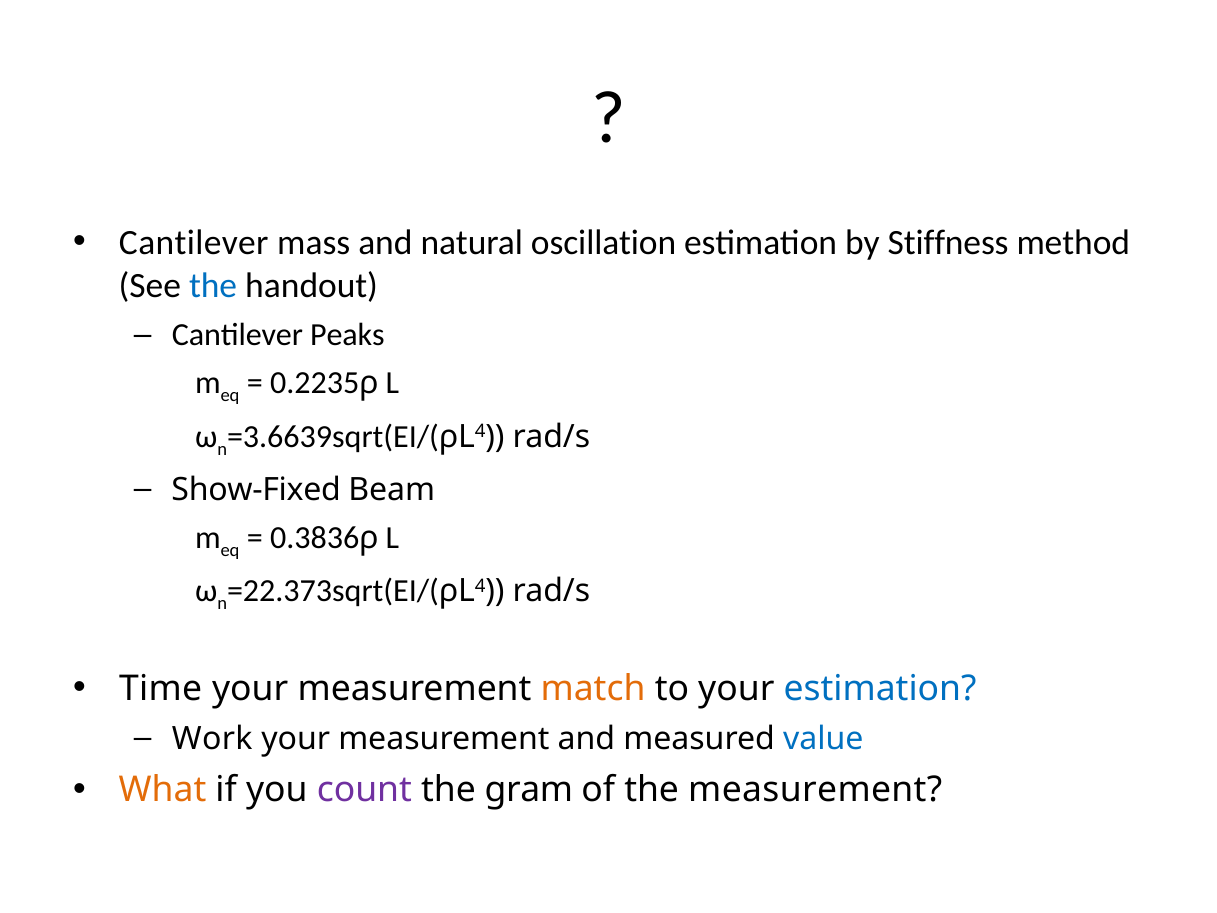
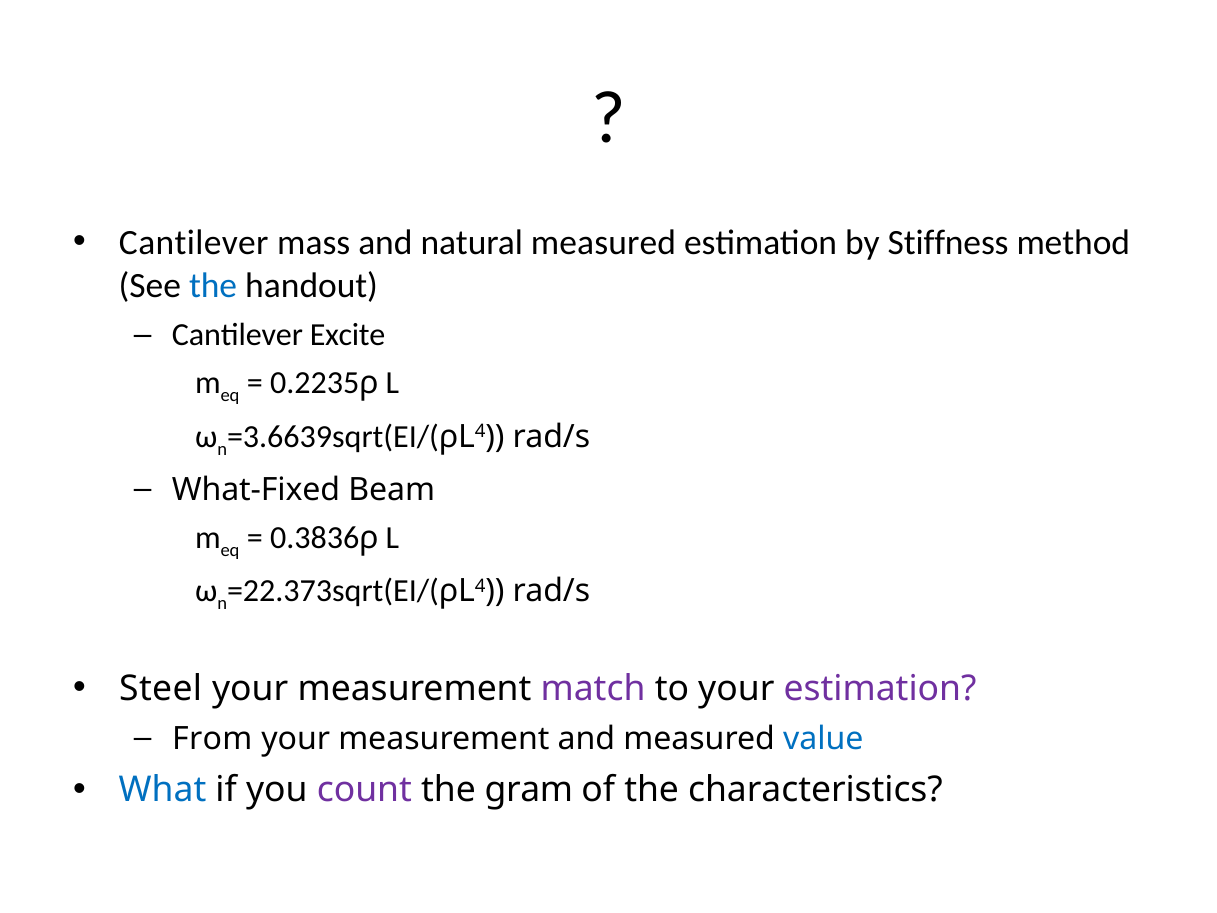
natural oscillation: oscillation -> measured (603, 243)
Peaks: Peaks -> Excite (348, 335)
Show-Fixed: Show-Fixed -> What-Fixed (256, 490)
Time: Time -> Steel (161, 689)
match colour: orange -> purple (593, 689)
estimation colour: blue -> purple (880, 689)
Work: Work -> From (212, 738)
What colour: orange -> blue (163, 790)
the measurement: measurement -> characteristics (815, 790)
